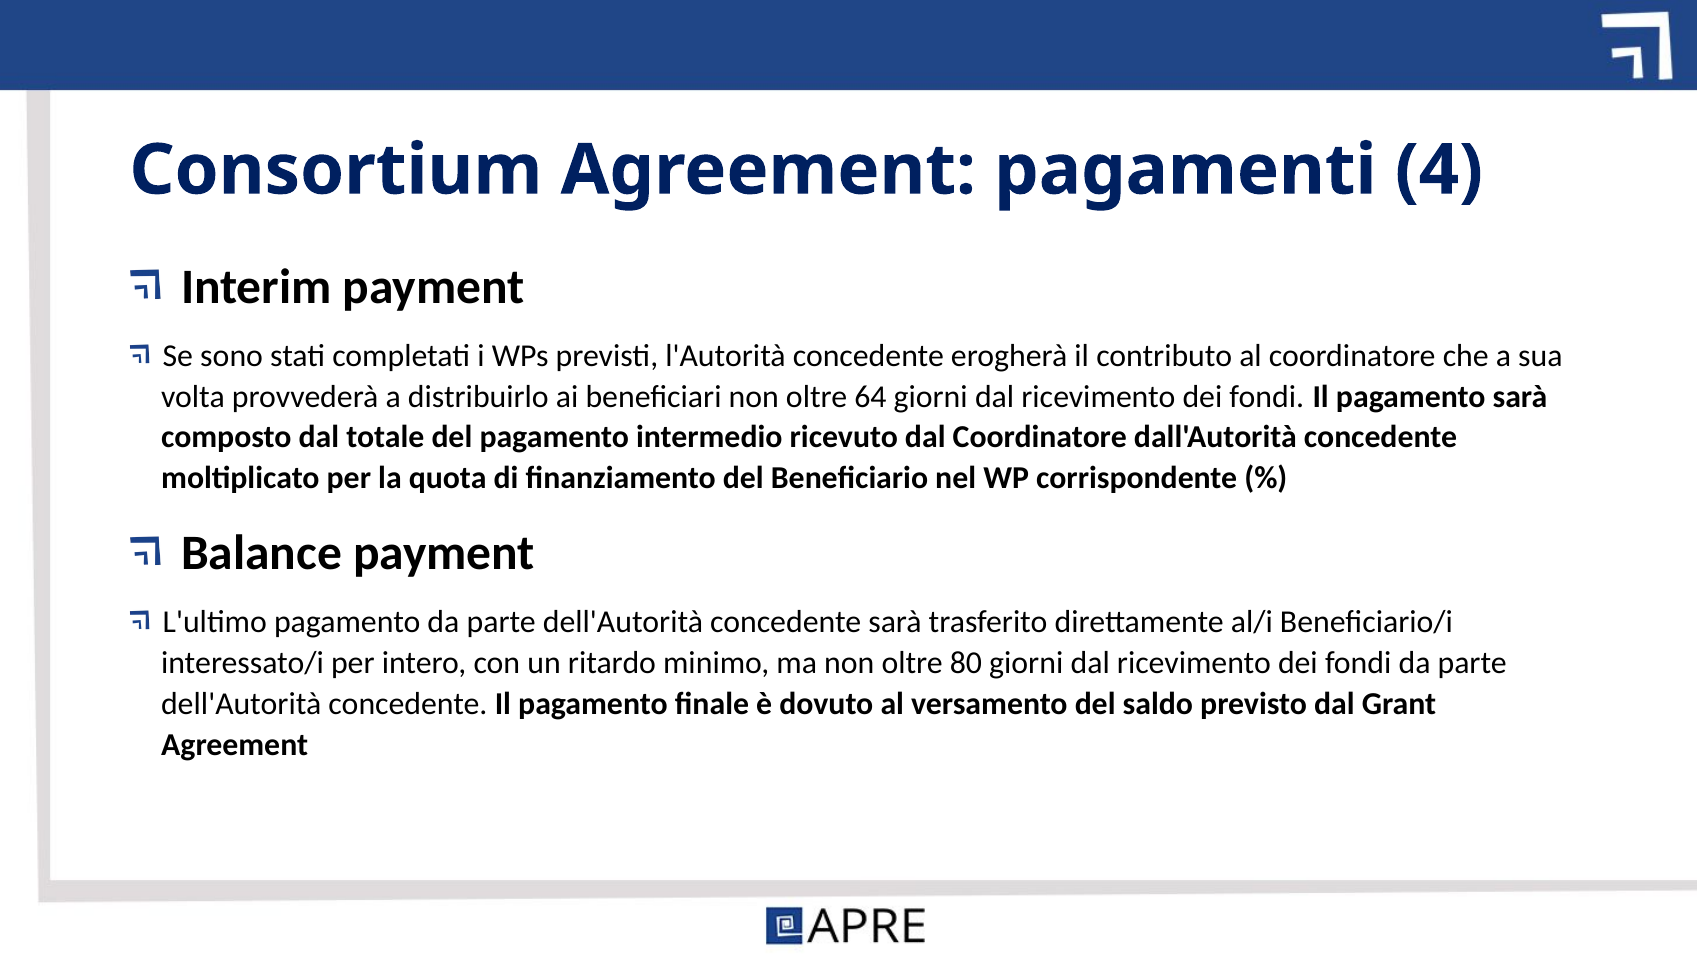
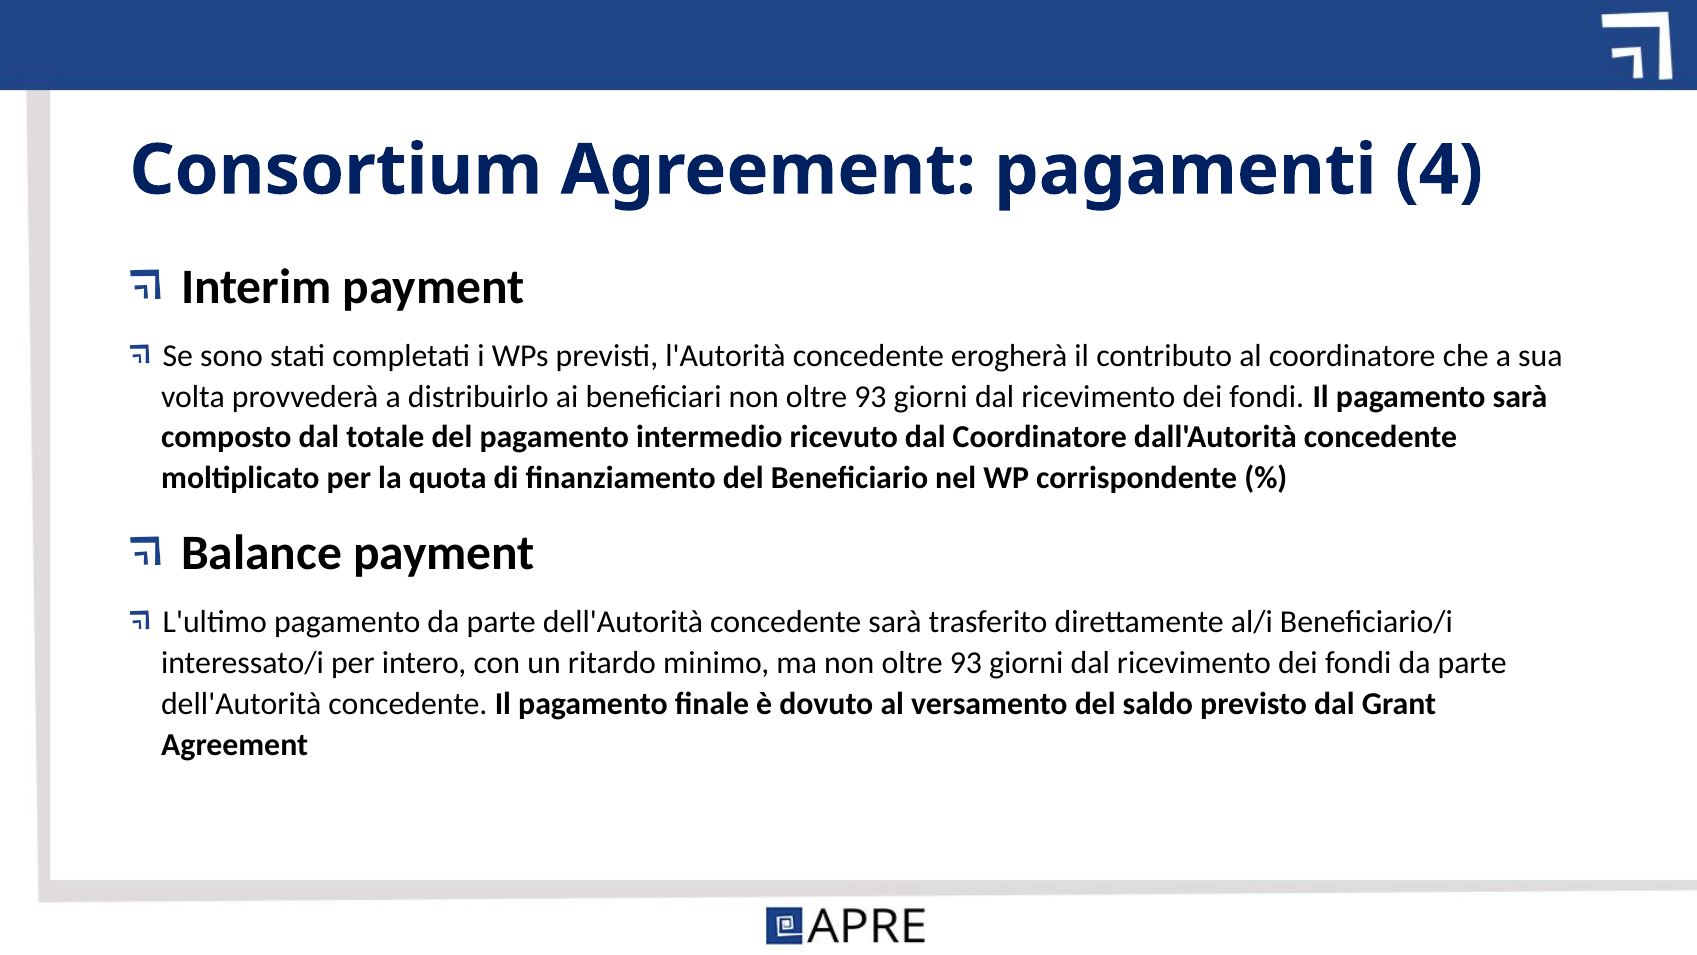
beneficiari non oltre 64: 64 -> 93 (870, 396)
ma non oltre 80: 80 -> 93 (966, 663)
